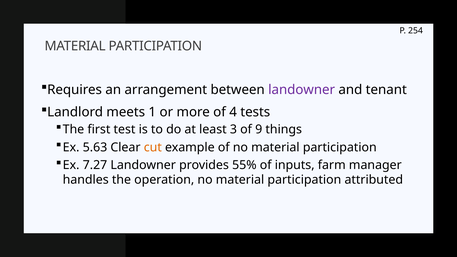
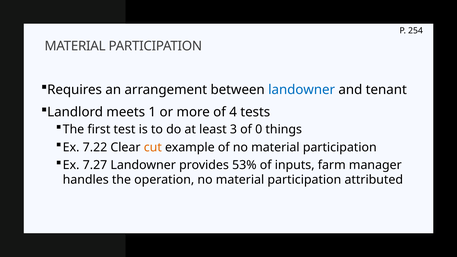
landowner colour: purple -> blue (302, 90)
9: 9 -> 0 (259, 130)
5.63: 5.63 -> 7.22 (95, 147)
55%: 55% -> 53% (244, 165)
